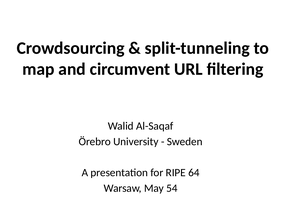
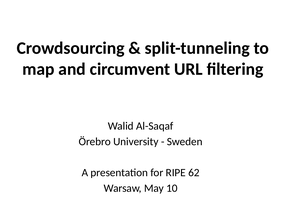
64: 64 -> 62 (194, 172)
54: 54 -> 10 (172, 188)
